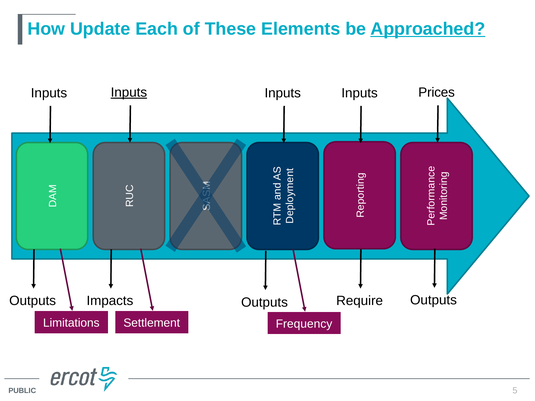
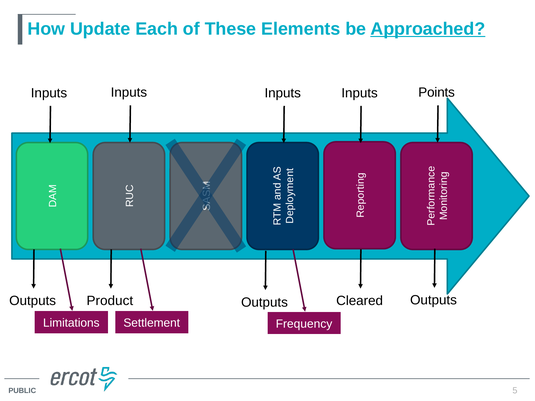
Inputs underline: present -> none (129, 93)
Prices: Prices -> Points (437, 93)
Impacts: Impacts -> Product (110, 301)
Require: Require -> Cleared (360, 301)
